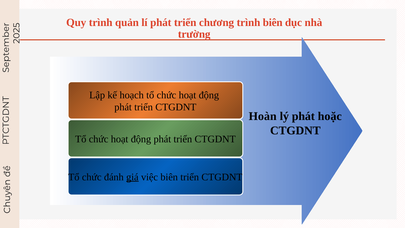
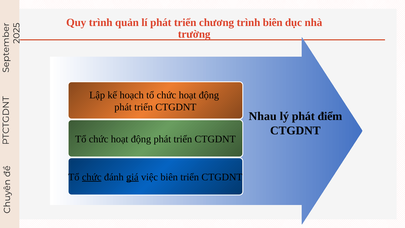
Hoàn: Hoàn -> Nhau (263, 116)
hoặc: hoặc -> điểm (330, 116)
chức underline: none -> present (92, 177)
